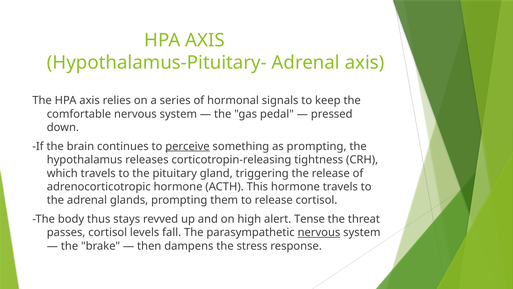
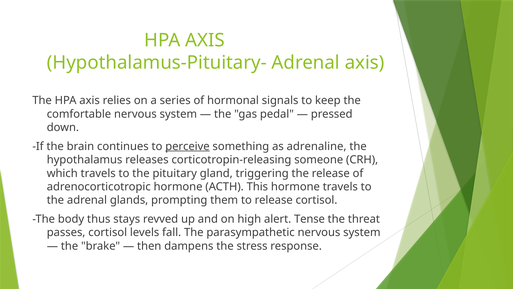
as prompting: prompting -> adrenaline (317, 146)
tightness: tightness -> someone (319, 160)
nervous underline: present -> none (319, 232)
